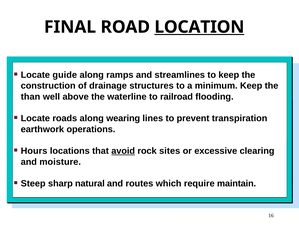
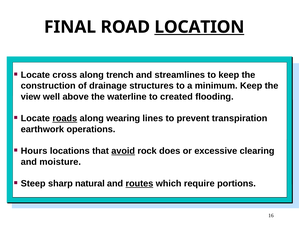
guide: guide -> cross (65, 75)
ramps: ramps -> trench (120, 75)
than: than -> view (31, 97)
railroad: railroad -> created (176, 97)
roads underline: none -> present (65, 118)
sites: sites -> does (170, 151)
routes underline: none -> present (139, 184)
maintain: maintain -> portions (237, 184)
